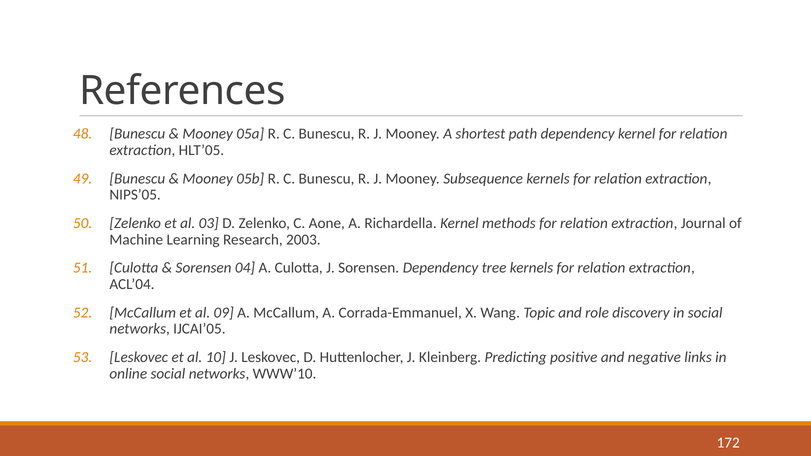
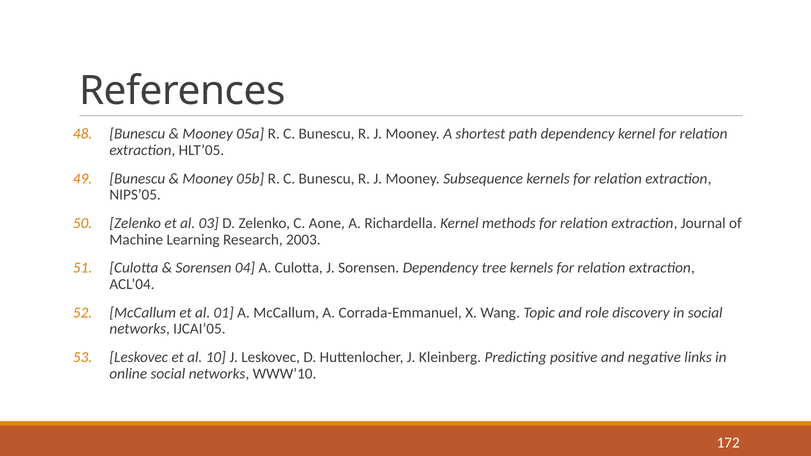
09: 09 -> 01 (224, 313)
